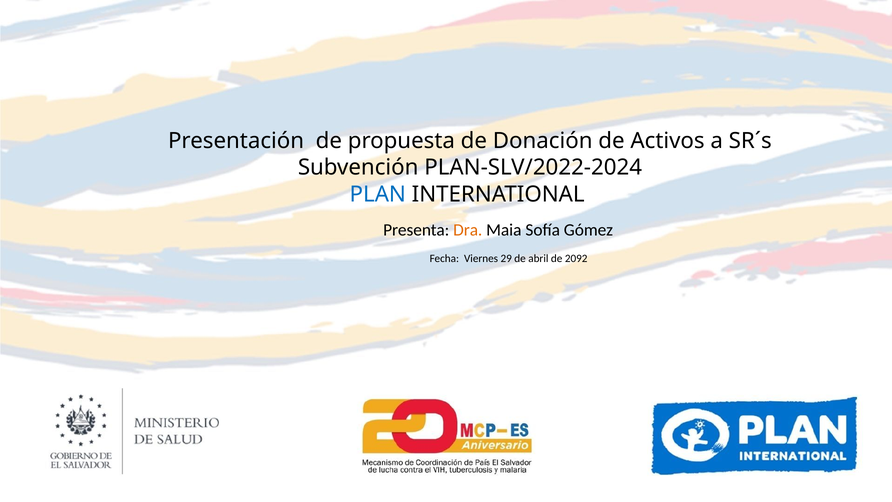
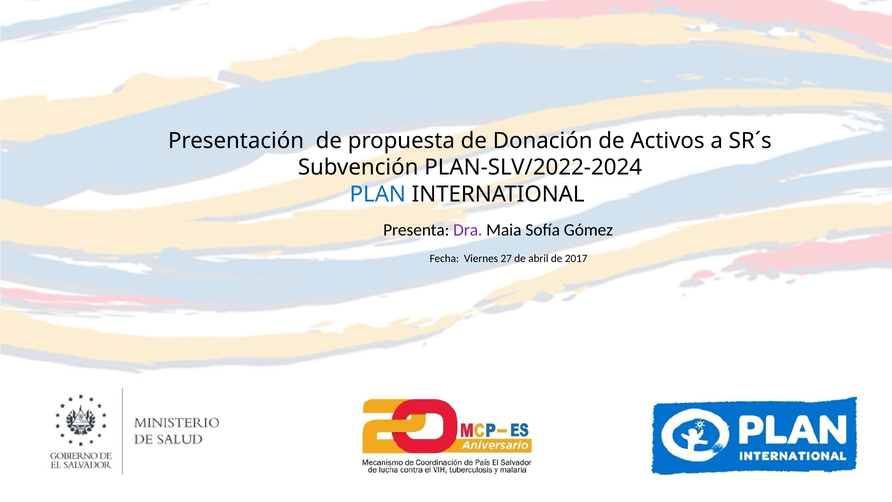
Dra colour: orange -> purple (468, 230)
29: 29 -> 27 (506, 258)
2092: 2092 -> 2017 (576, 258)
